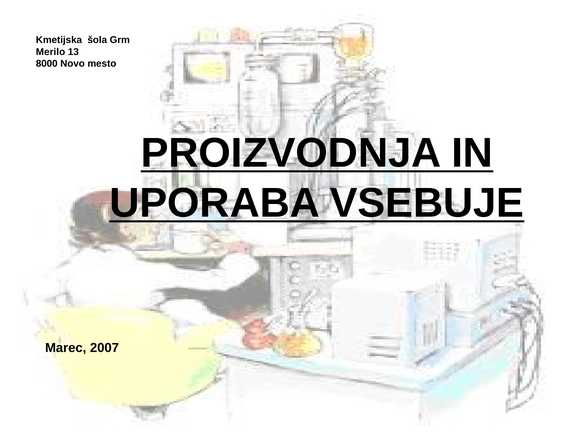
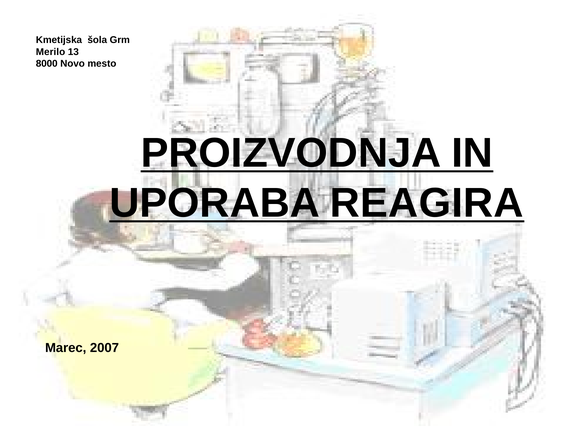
VSEBUJE: VSEBUJE -> REAGIRA (427, 203)
